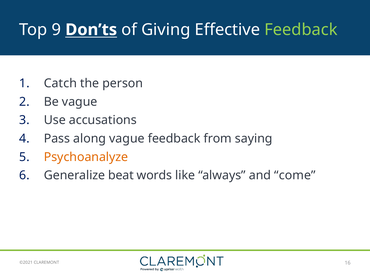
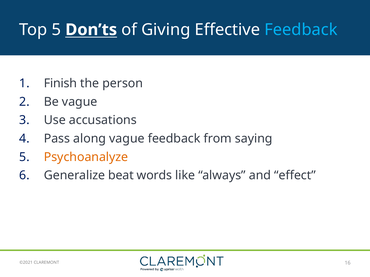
Top 9: 9 -> 5 (56, 30)
Feedback colour: light green -> light blue (301, 30)
Catch: Catch -> Finish (60, 83)
come: come -> effect (295, 176)
